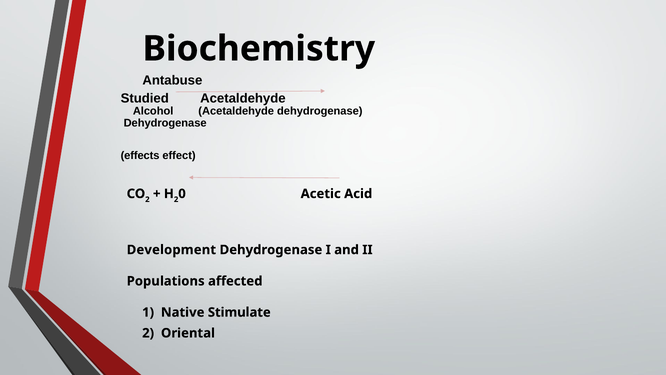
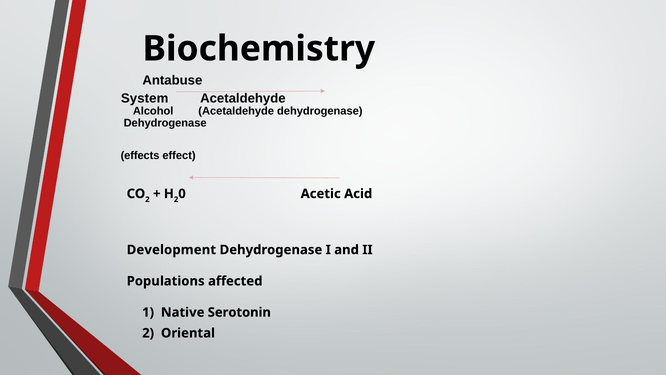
Studied: Studied -> System (145, 98)
Stimulate: Stimulate -> Serotonin (239, 312)
